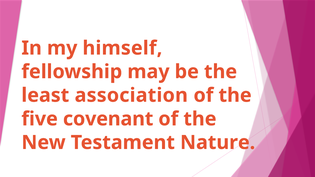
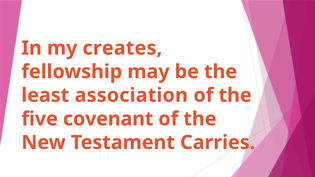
himself: himself -> creates (122, 48)
Nature: Nature -> Carries (218, 143)
